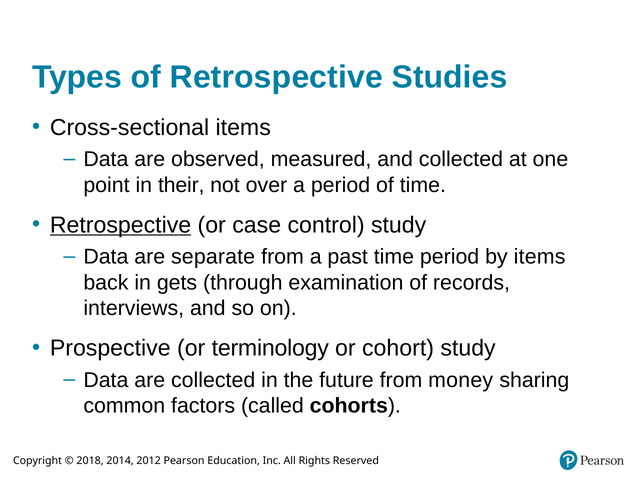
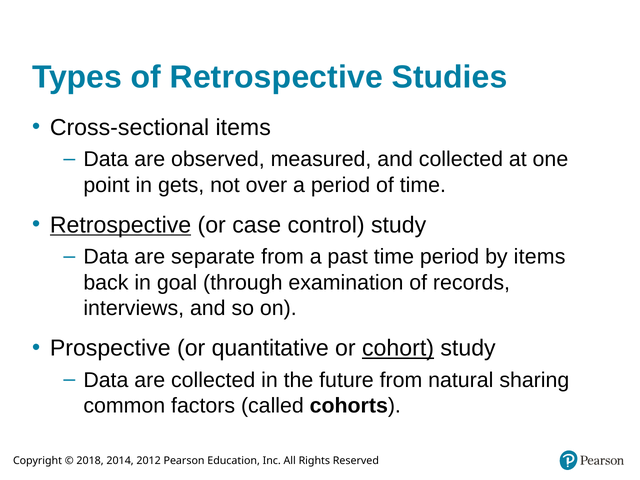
their: their -> gets (181, 185)
gets: gets -> goal (177, 283)
terminology: terminology -> quantitative (270, 348)
cohort underline: none -> present (398, 348)
money: money -> natural (461, 380)
